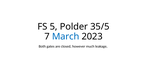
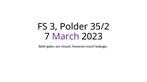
5: 5 -> 3 (54, 27)
35/5: 35/5 -> 35/2 (100, 27)
March colour: blue -> purple (66, 37)
